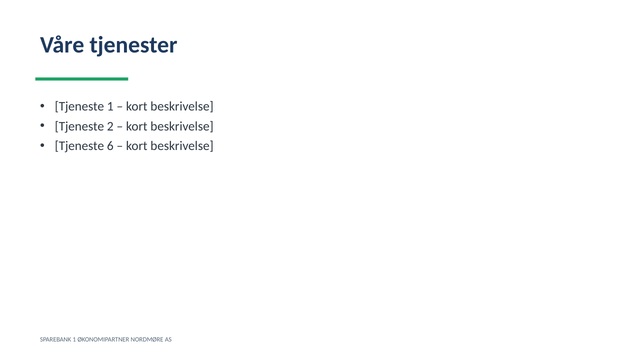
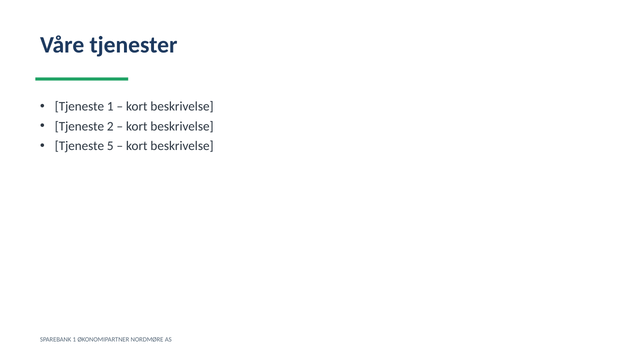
6: 6 -> 5 (110, 146)
